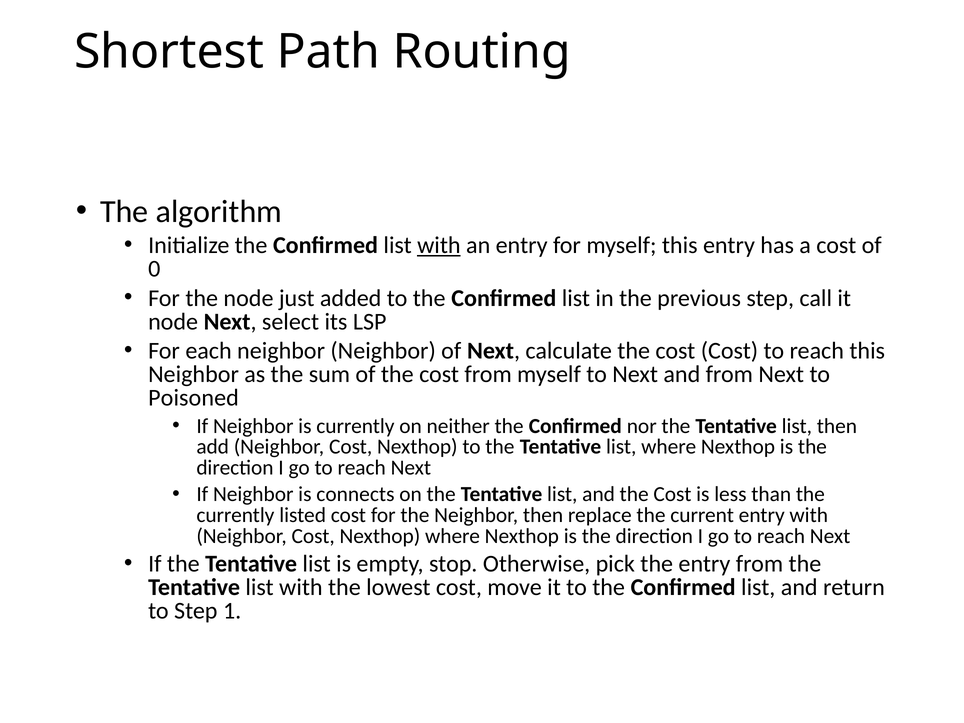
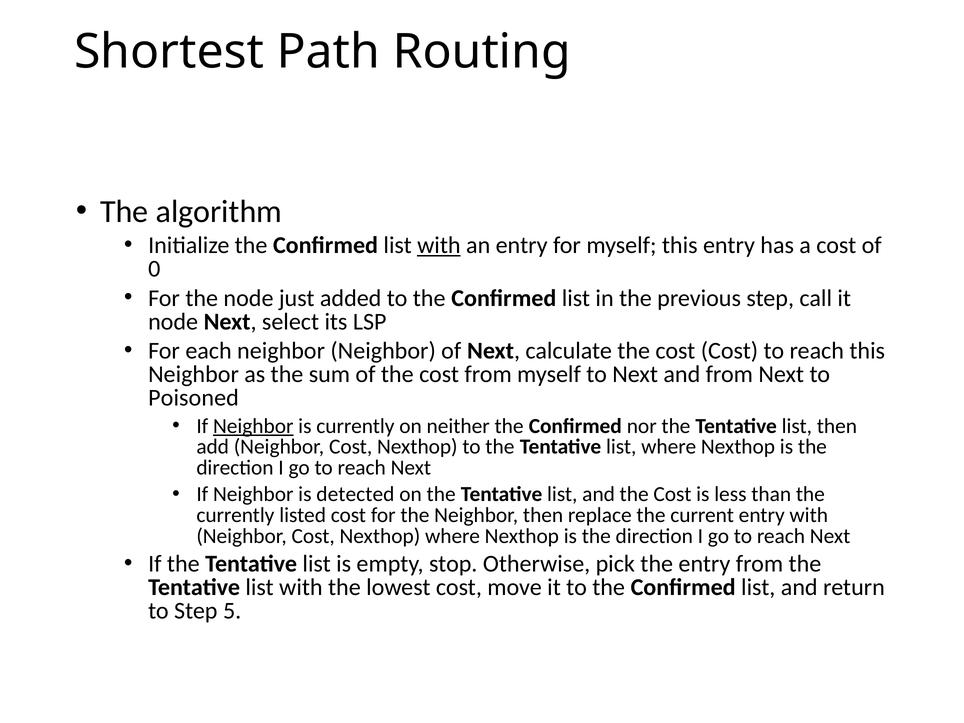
Neighbor underline: none -> present (253, 426)
connects: connects -> detected (355, 494)
1: 1 -> 5 (232, 611)
